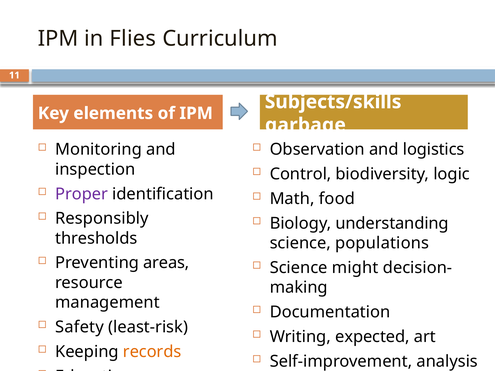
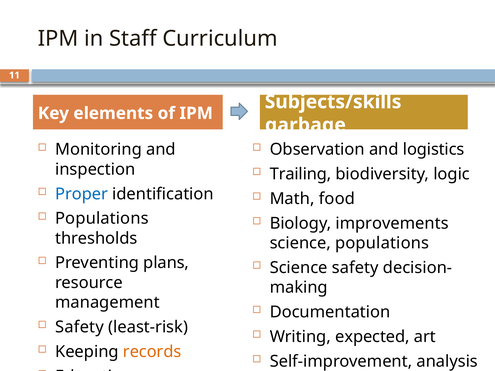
Flies: Flies -> Staff (133, 39)
Control: Control -> Trailing (301, 174)
Proper colour: purple -> blue (82, 194)
Responsibly: Responsibly -> Populations (102, 219)
understanding: understanding -> improvements (392, 223)
areas: areas -> plans (166, 263)
Science might: might -> safety (355, 268)
